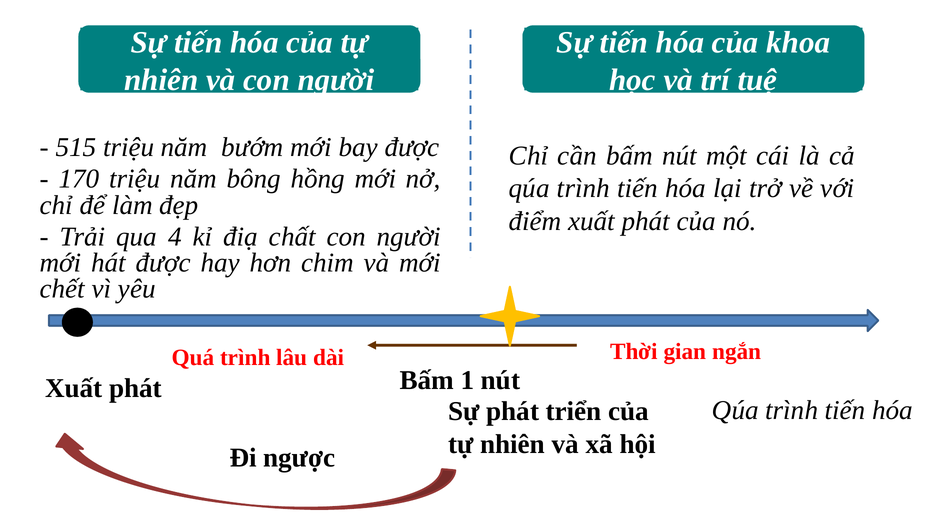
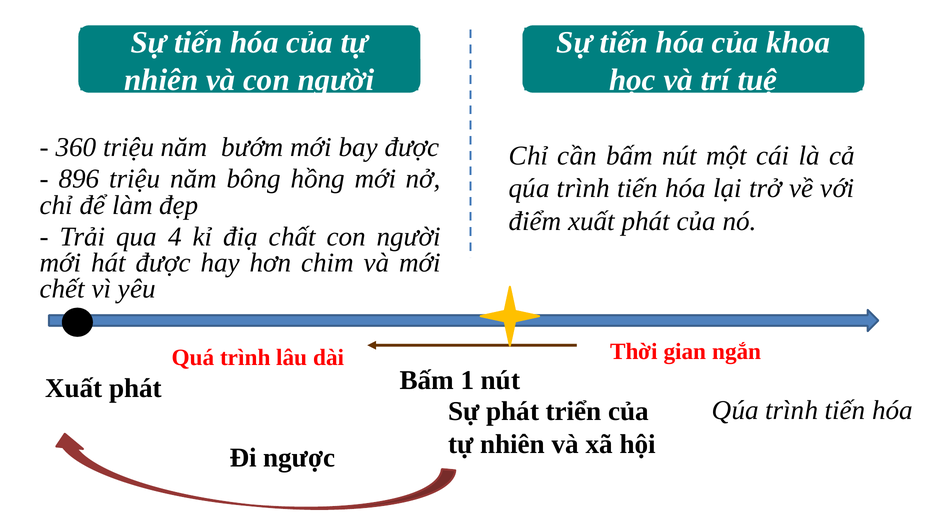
515: 515 -> 360 (76, 147)
170: 170 -> 896 (79, 179)
